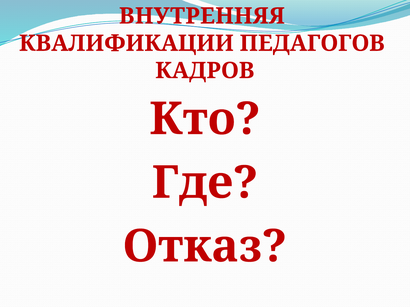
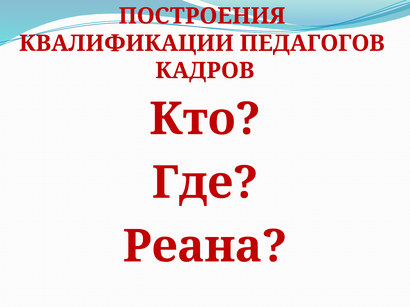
ВНУТРЕННЯЯ: ВНУТРЕННЯЯ -> ПОСТРОЕНИЯ (202, 16)
Отказ: Отказ -> Реана (205, 247)
